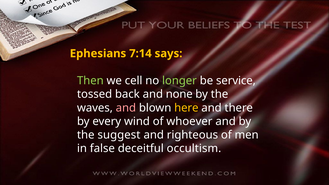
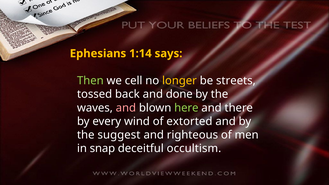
7:14: 7:14 -> 1:14 (140, 54)
longer colour: light green -> yellow (179, 81)
service: service -> streets (236, 81)
none: none -> done (179, 94)
here colour: yellow -> light green (186, 108)
whoever: whoever -> extorted (189, 121)
false: false -> snap (102, 149)
